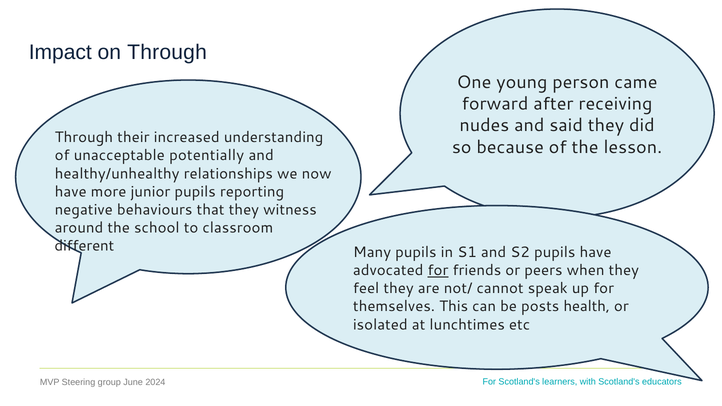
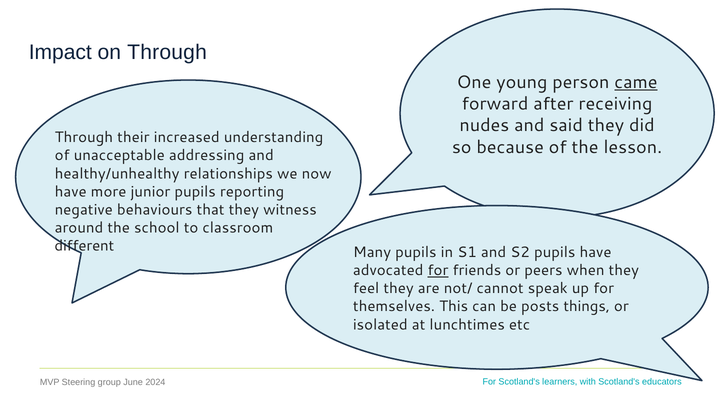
came underline: none -> present (636, 82)
potentially: potentially -> addressing (207, 156)
health: health -> things (587, 307)
